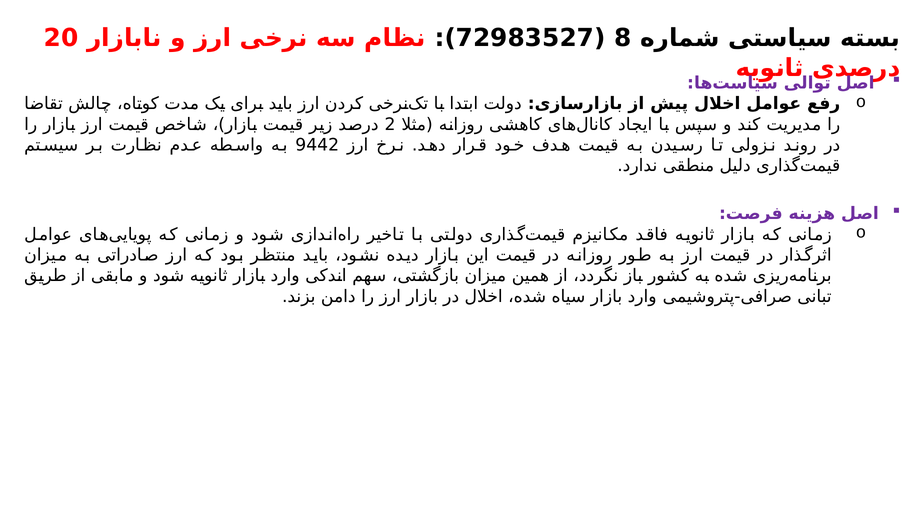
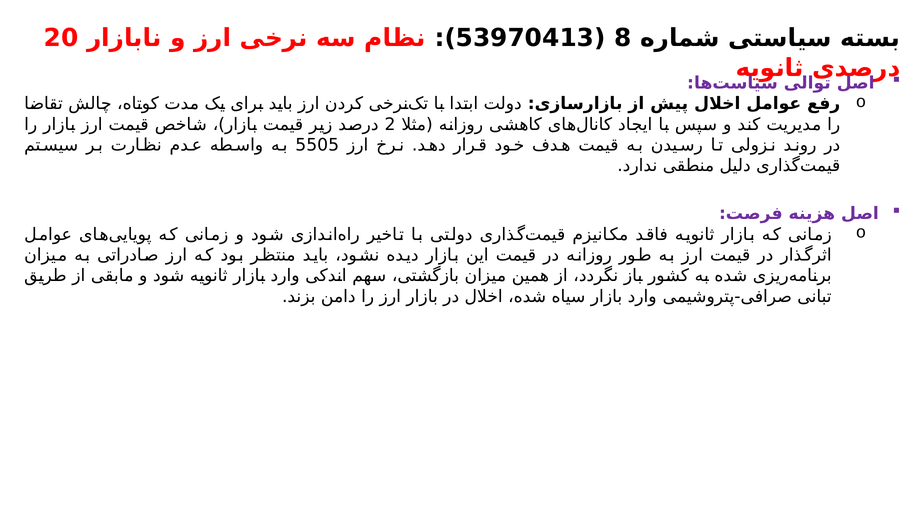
72983527: 72983527 -> 53970413 (525, 38)
9442: 9442 -> 5505 (317, 145)
